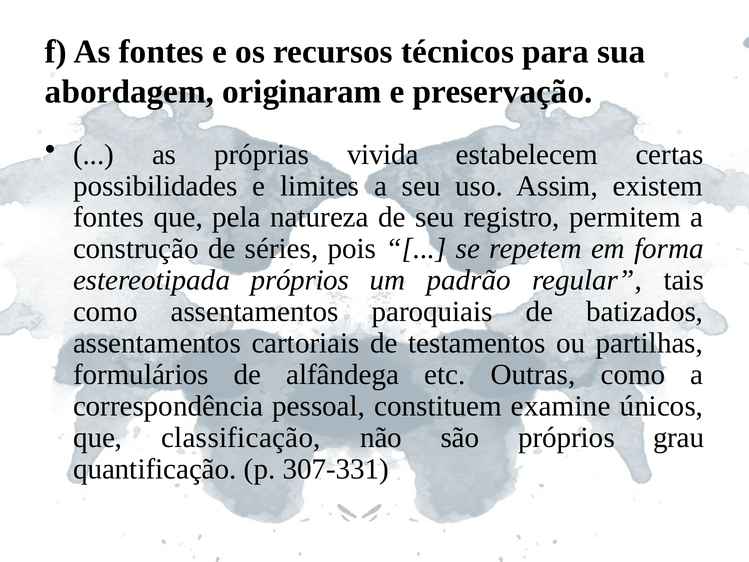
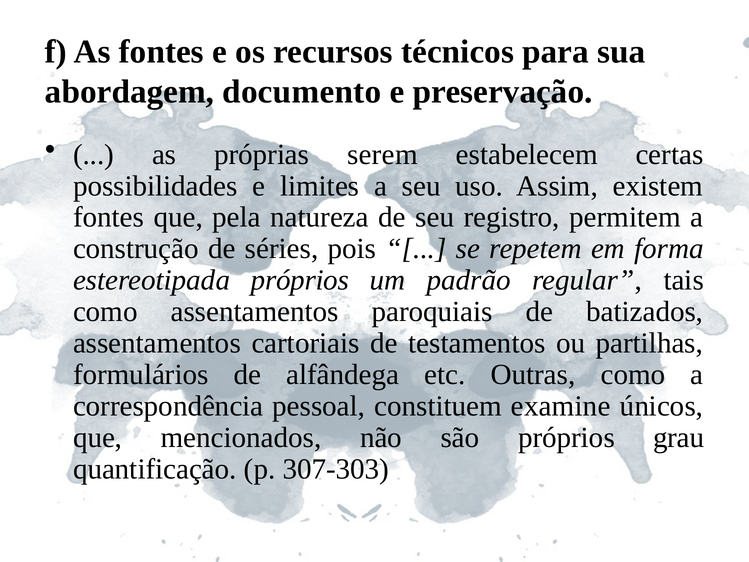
originaram: originaram -> documento (302, 92)
vivida: vivida -> serem (382, 154)
classificação: classificação -> mencionados (241, 438)
307-331: 307-331 -> 307-303 (336, 469)
